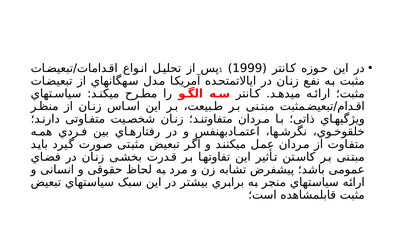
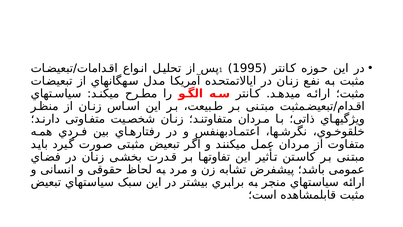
1999: 1999 -> 1995 (247, 68)
